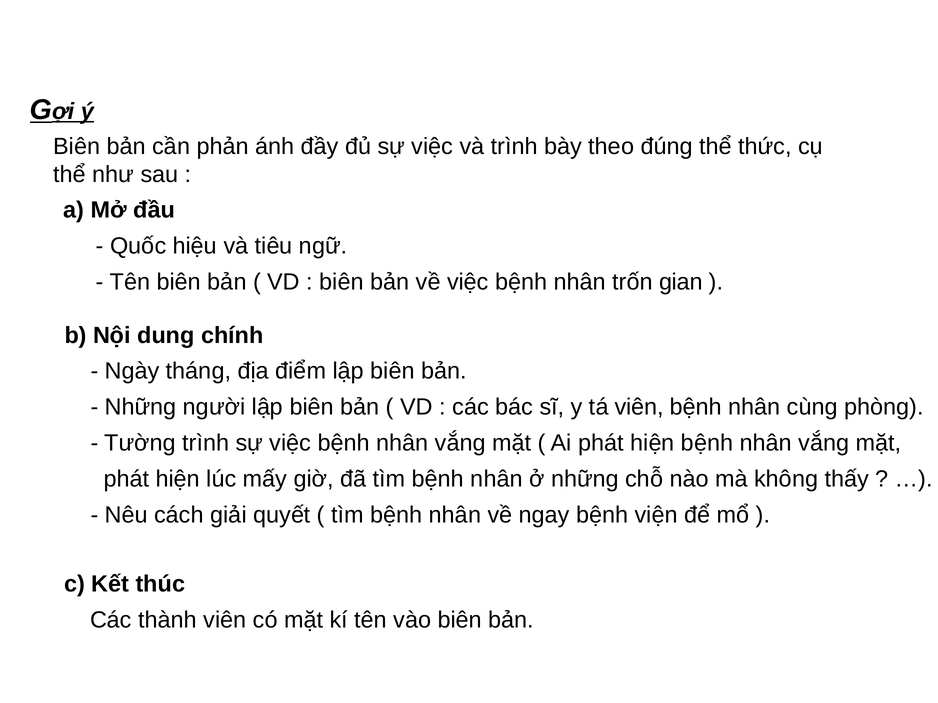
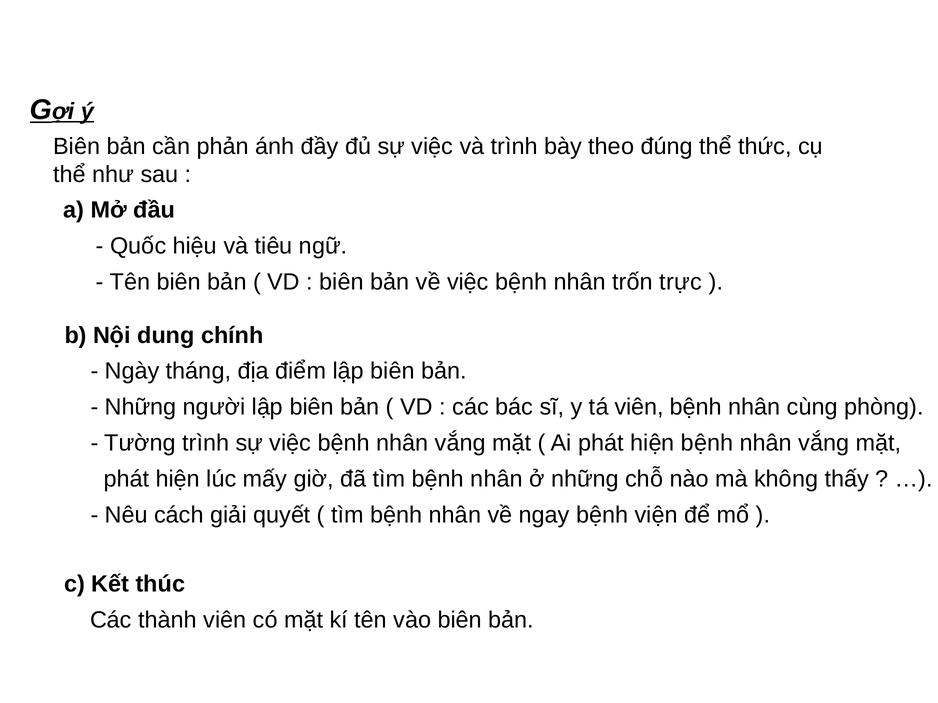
gian: gian -> trực (681, 282)
